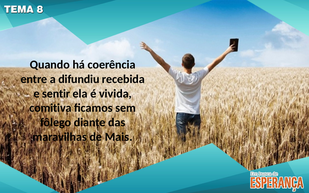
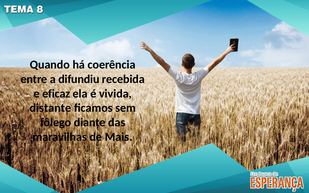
sentir: sentir -> eficaz (56, 94)
comitiva: comitiva -> distante (50, 108)
